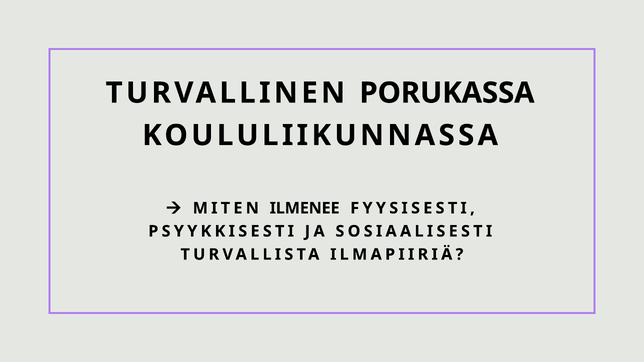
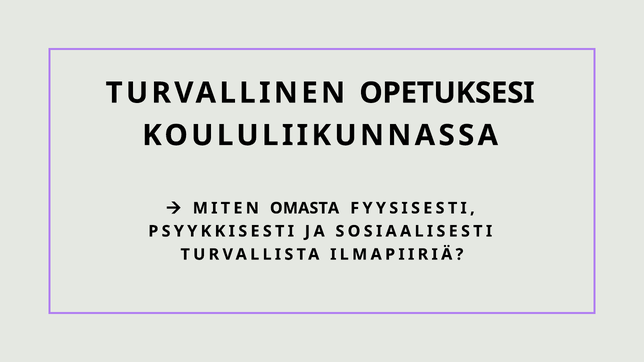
PORUKASSA: PORUKASSA -> OPETUKSESI (447, 93)
ILMENEE: ILMENEE -> OMASTA (305, 208)
